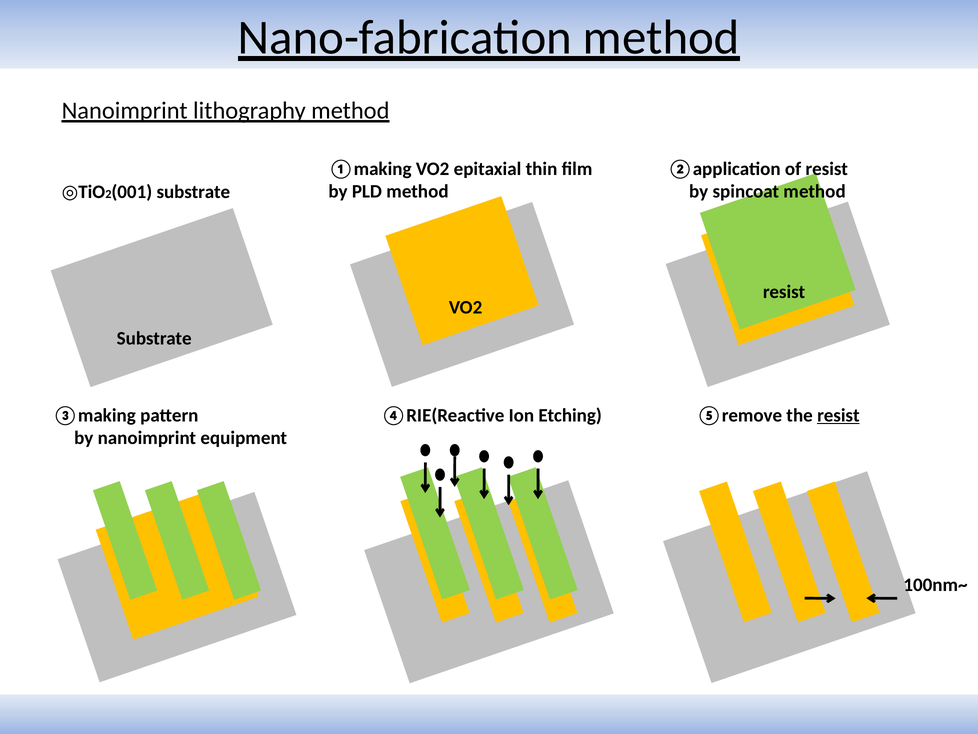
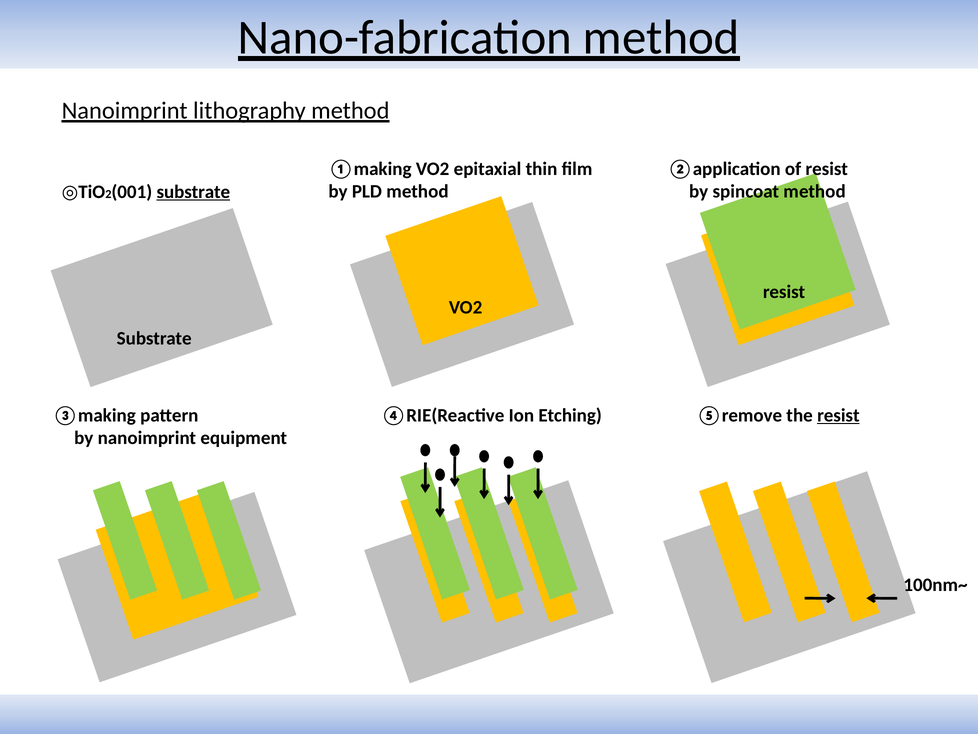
substrate underline: none -> present (193, 192)
